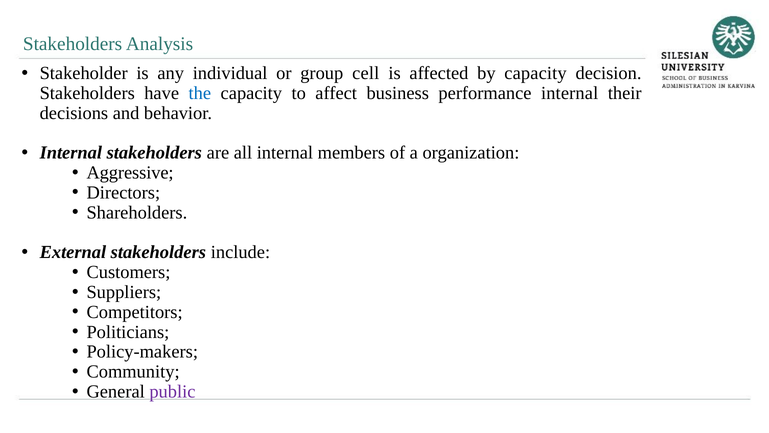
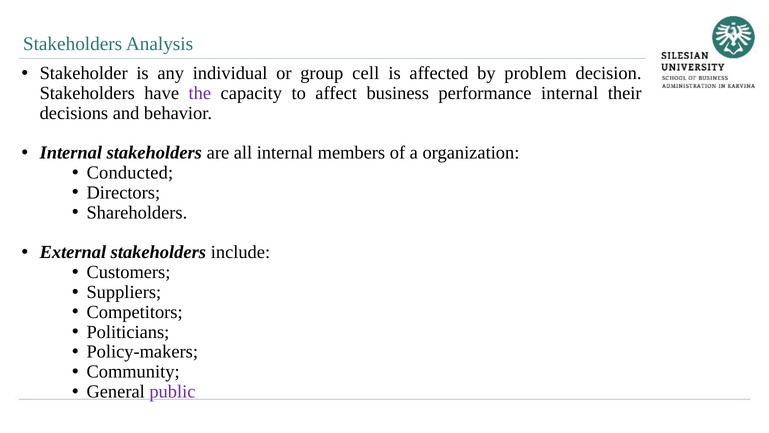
by capacity: capacity -> problem (535, 73)
the colour: blue -> purple (200, 93)
Aggressive: Aggressive -> Conducted (130, 172)
